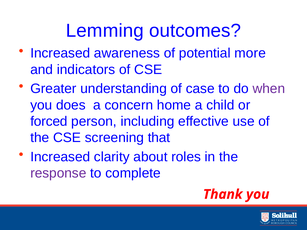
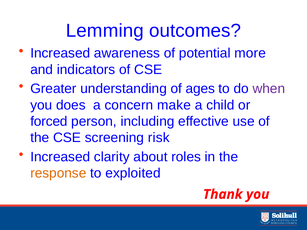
case: case -> ages (200, 89)
home: home -> make (174, 105)
that: that -> risk (159, 138)
response colour: purple -> orange (58, 173)
complete: complete -> exploited (133, 173)
